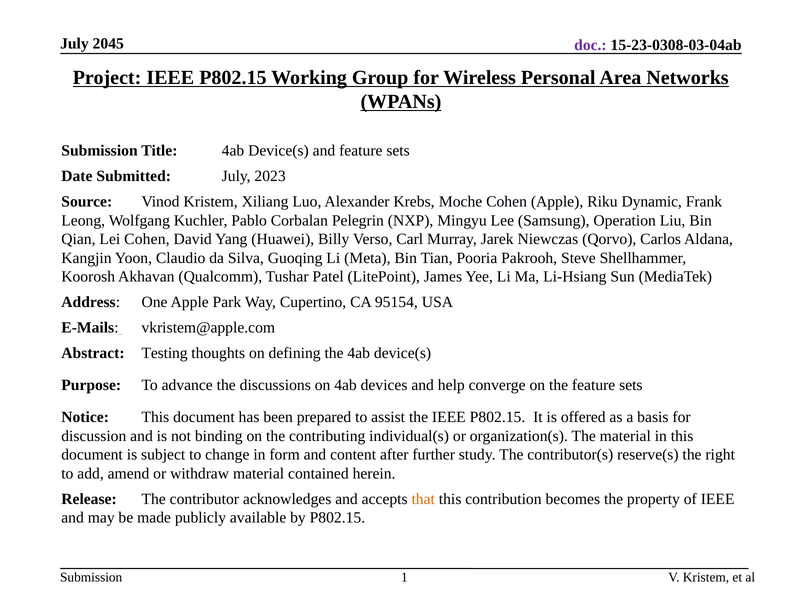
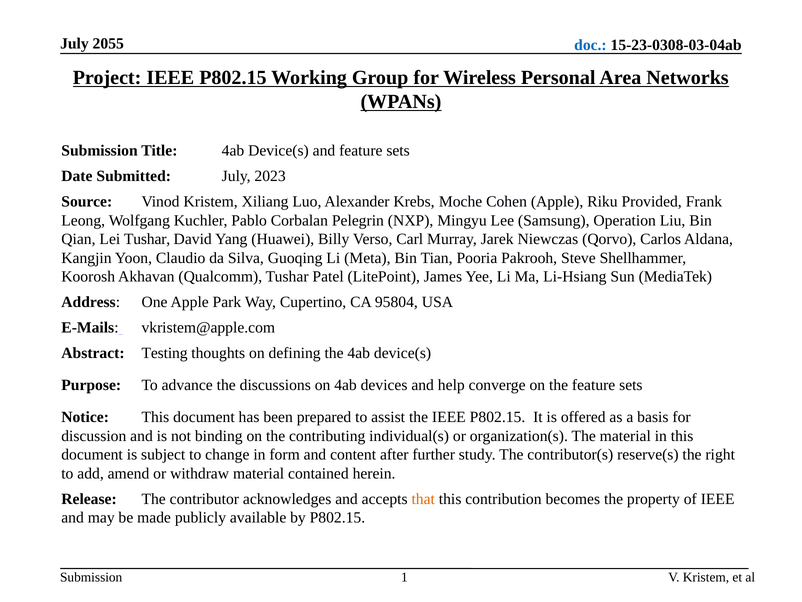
2045: 2045 -> 2055 (108, 44)
doc colour: purple -> blue (590, 45)
Dynamic: Dynamic -> Provided (652, 202)
Lei Cohen: Cohen -> Tushar (147, 239)
95154: 95154 -> 95804 (396, 302)
